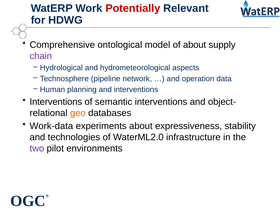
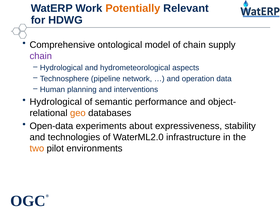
Potentially colour: red -> orange (133, 8)
of about: about -> chain (194, 45)
Interventions: Interventions -> Hydrological (56, 102)
semantic interventions: interventions -> performance (161, 102)
Work-data: Work-data -> Open-data (51, 126)
two colour: purple -> orange (37, 148)
